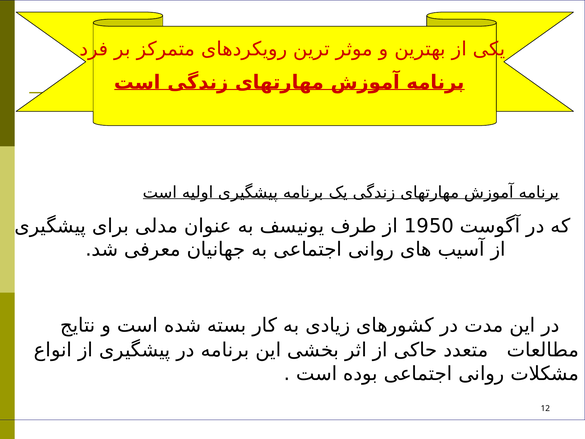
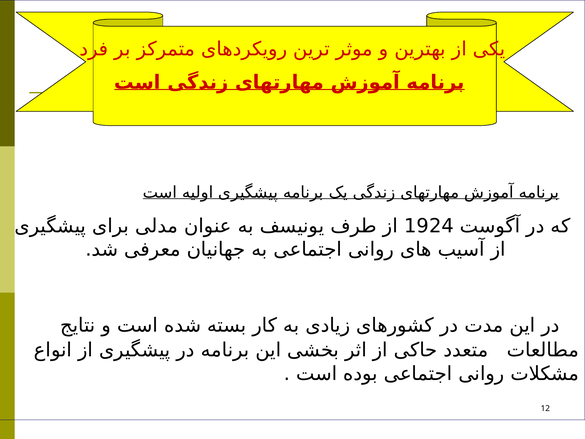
1950: 1950 -> 1924 (429, 226)
